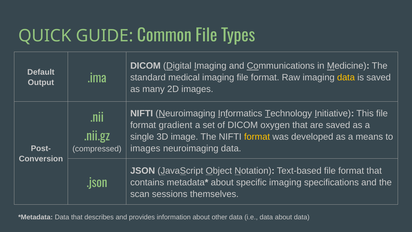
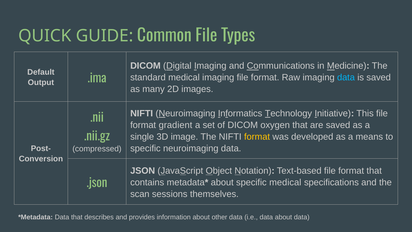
data colour: yellow -> light blue (346, 77)
images: images -> specific (145, 148)
specific imaging: imaging -> medical (285, 182)
